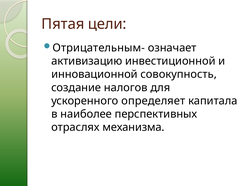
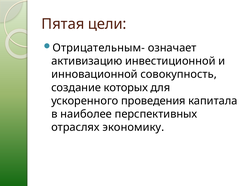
налогов: налогов -> которых (126, 88)
определяет: определяет -> проведения (153, 101)
механизма: механизма -> экономику (133, 127)
